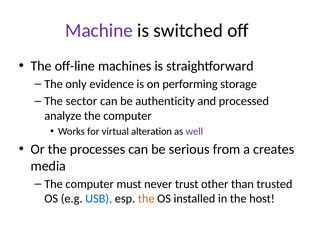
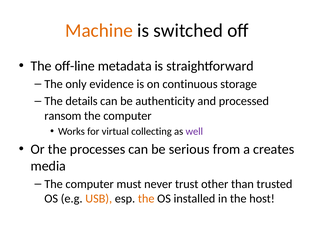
Machine colour: purple -> orange (99, 30)
machines: machines -> metadata (125, 66)
performing: performing -> continuous (190, 84)
sector: sector -> details (82, 101)
analyze: analyze -> ransom (63, 116)
alteration: alteration -> collecting (152, 131)
USB colour: blue -> orange (99, 198)
